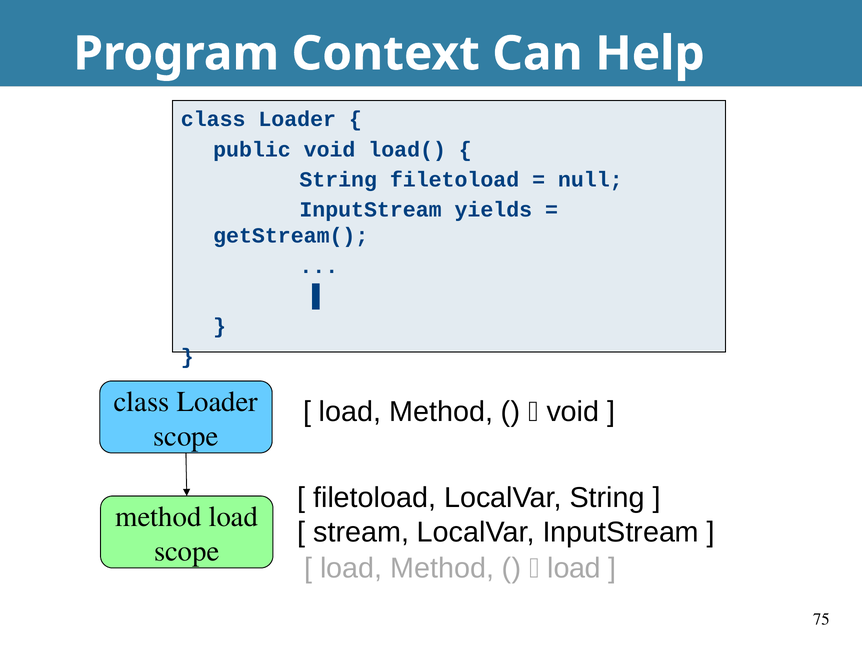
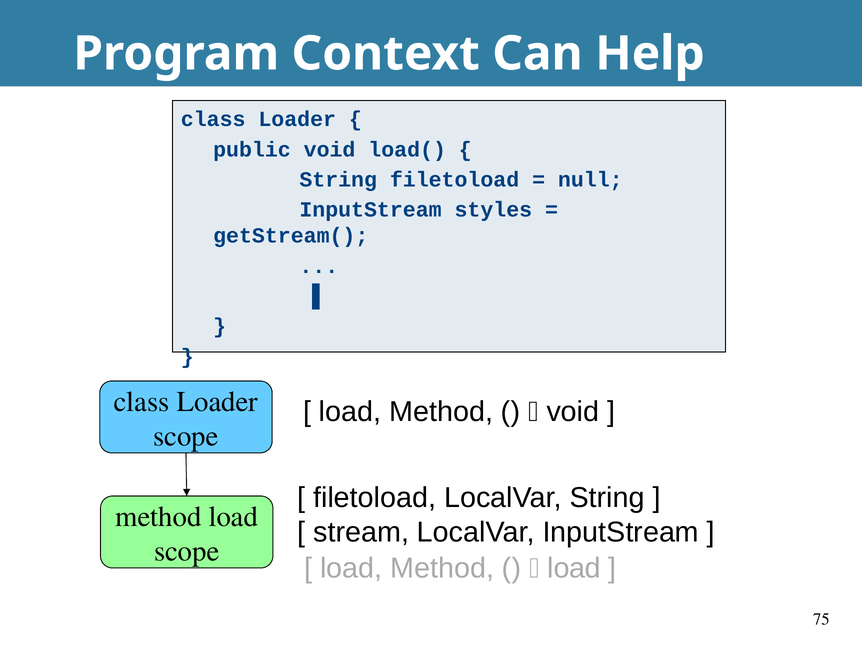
yields: yields -> styles (493, 210)
